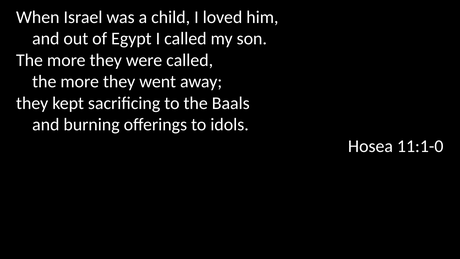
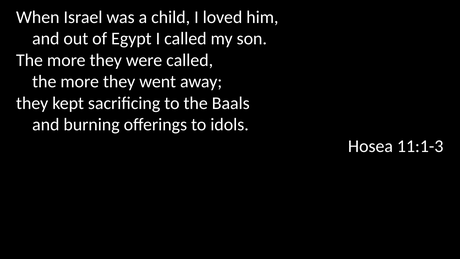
11:1-0: 11:1-0 -> 11:1-3 (420, 146)
